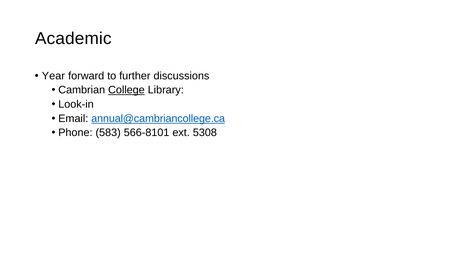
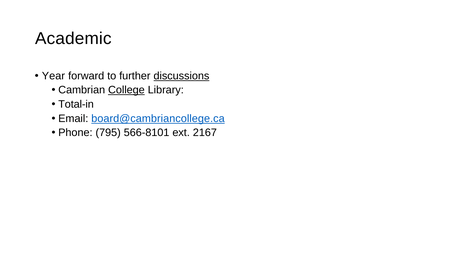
discussions underline: none -> present (181, 76)
Look-in: Look-in -> Total-in (76, 104)
annual@cambriancollege.ca: annual@cambriancollege.ca -> board@cambriancollege.ca (158, 119)
583: 583 -> 795 (108, 133)
5308: 5308 -> 2167 (205, 133)
